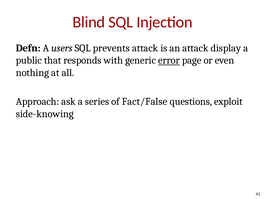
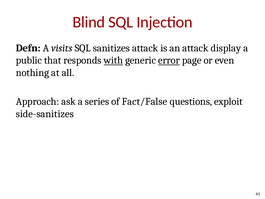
users: users -> visits (62, 48)
prevents: prevents -> sanitizes (111, 48)
with underline: none -> present (113, 60)
side-knowing: side-knowing -> side-sanitizes (45, 114)
